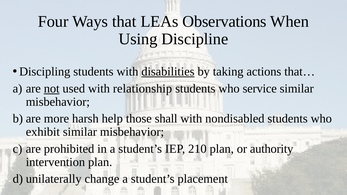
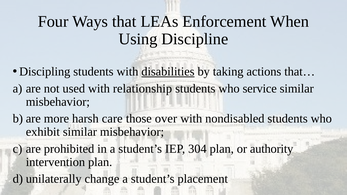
Observations: Observations -> Enforcement (224, 21)
not underline: present -> none (52, 89)
help: help -> care (112, 119)
shall: shall -> over (166, 119)
210: 210 -> 304 (197, 149)
